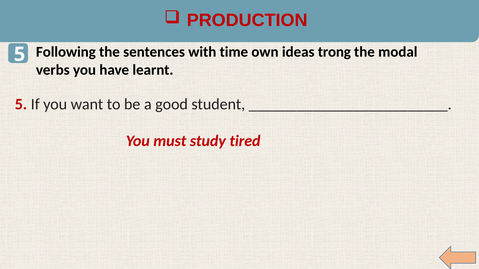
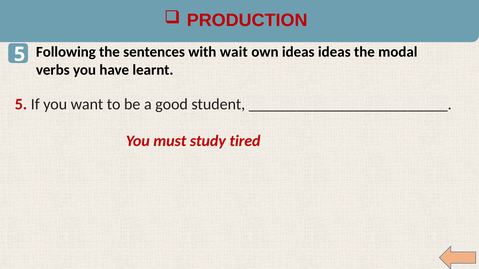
time: time -> wait (234, 52)
ideas trong: trong -> ideas (334, 52)
